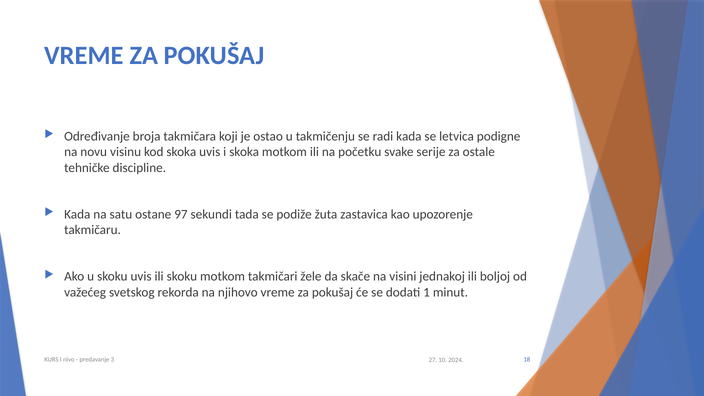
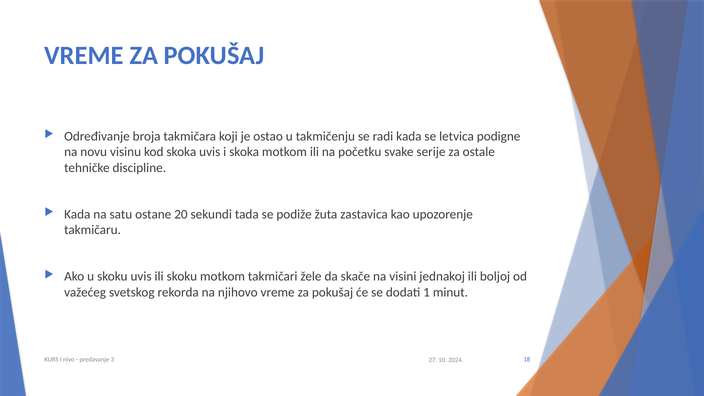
97: 97 -> 20 (181, 214)
